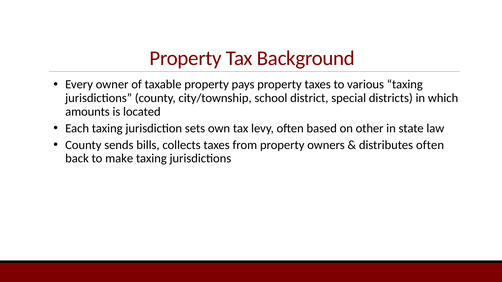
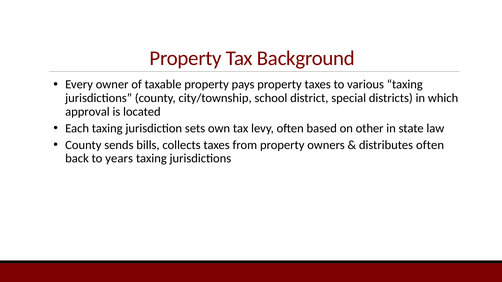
amounts: amounts -> approval (87, 112)
make: make -> years (119, 159)
